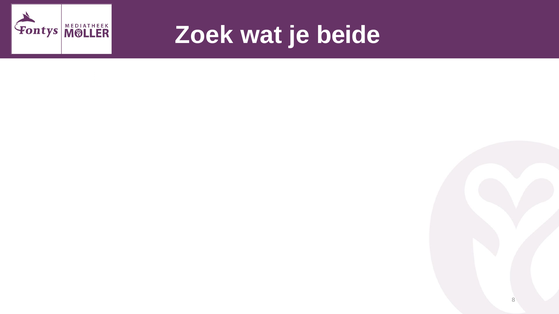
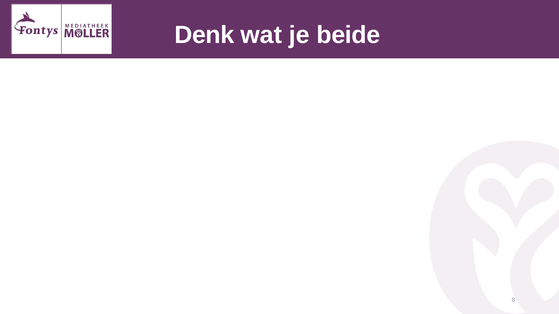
Zoek: Zoek -> Denk (204, 35)
